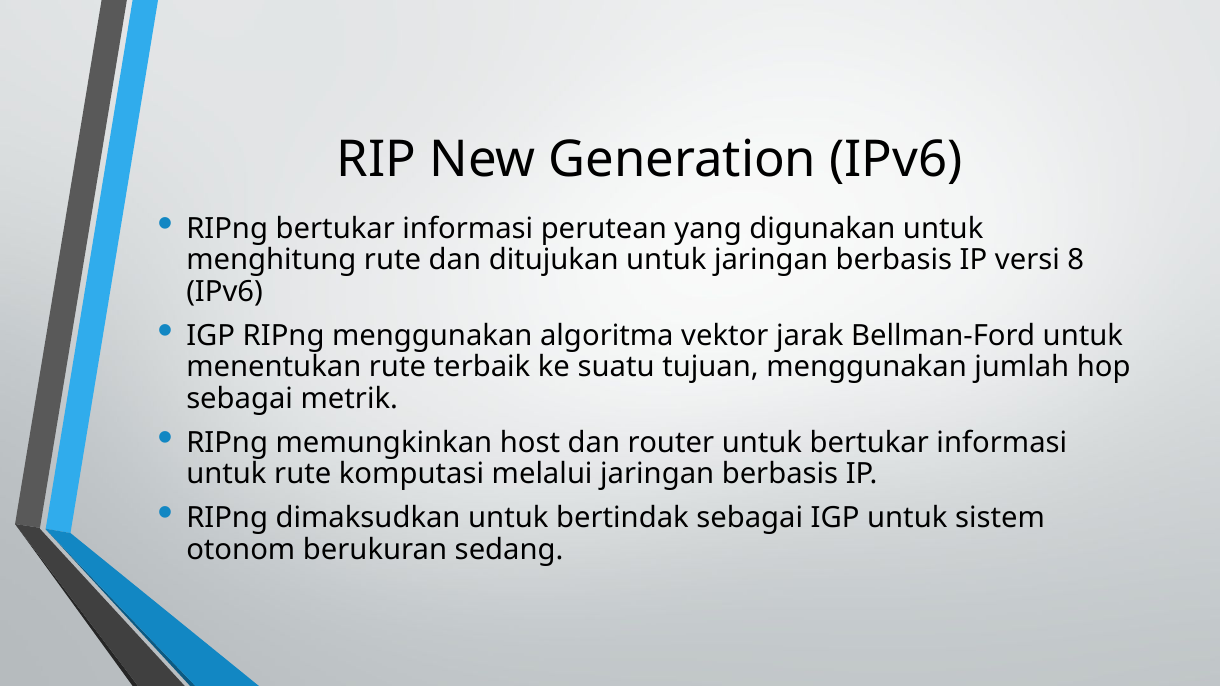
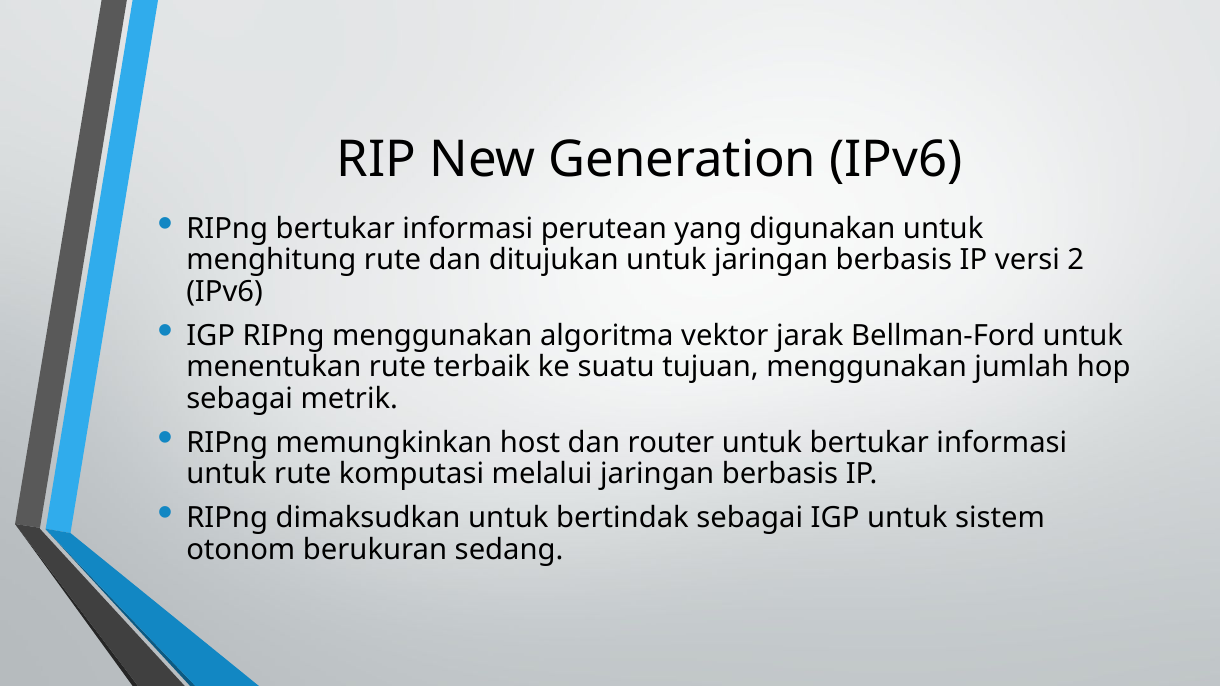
8: 8 -> 2 (1076, 260)
